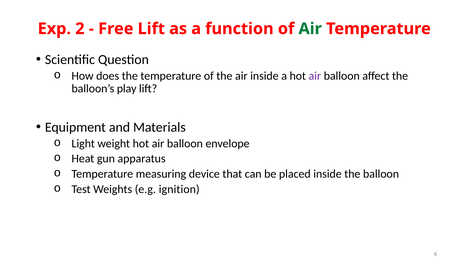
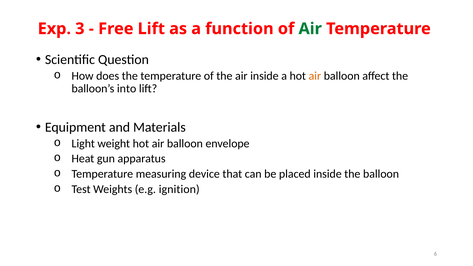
2: 2 -> 3 (80, 29)
air colour: purple -> orange (315, 76)
play: play -> into (127, 89)
